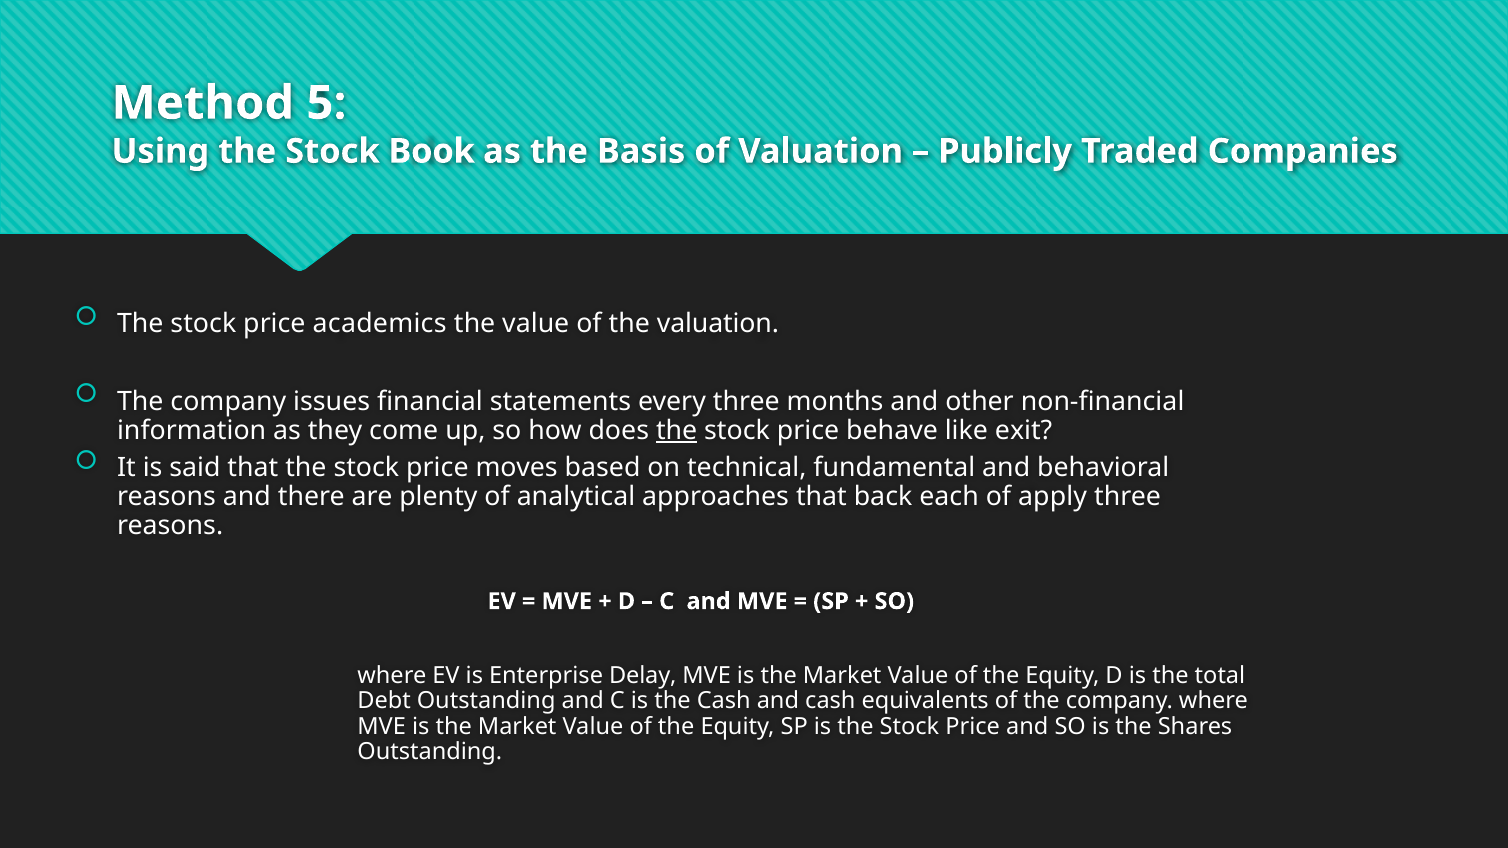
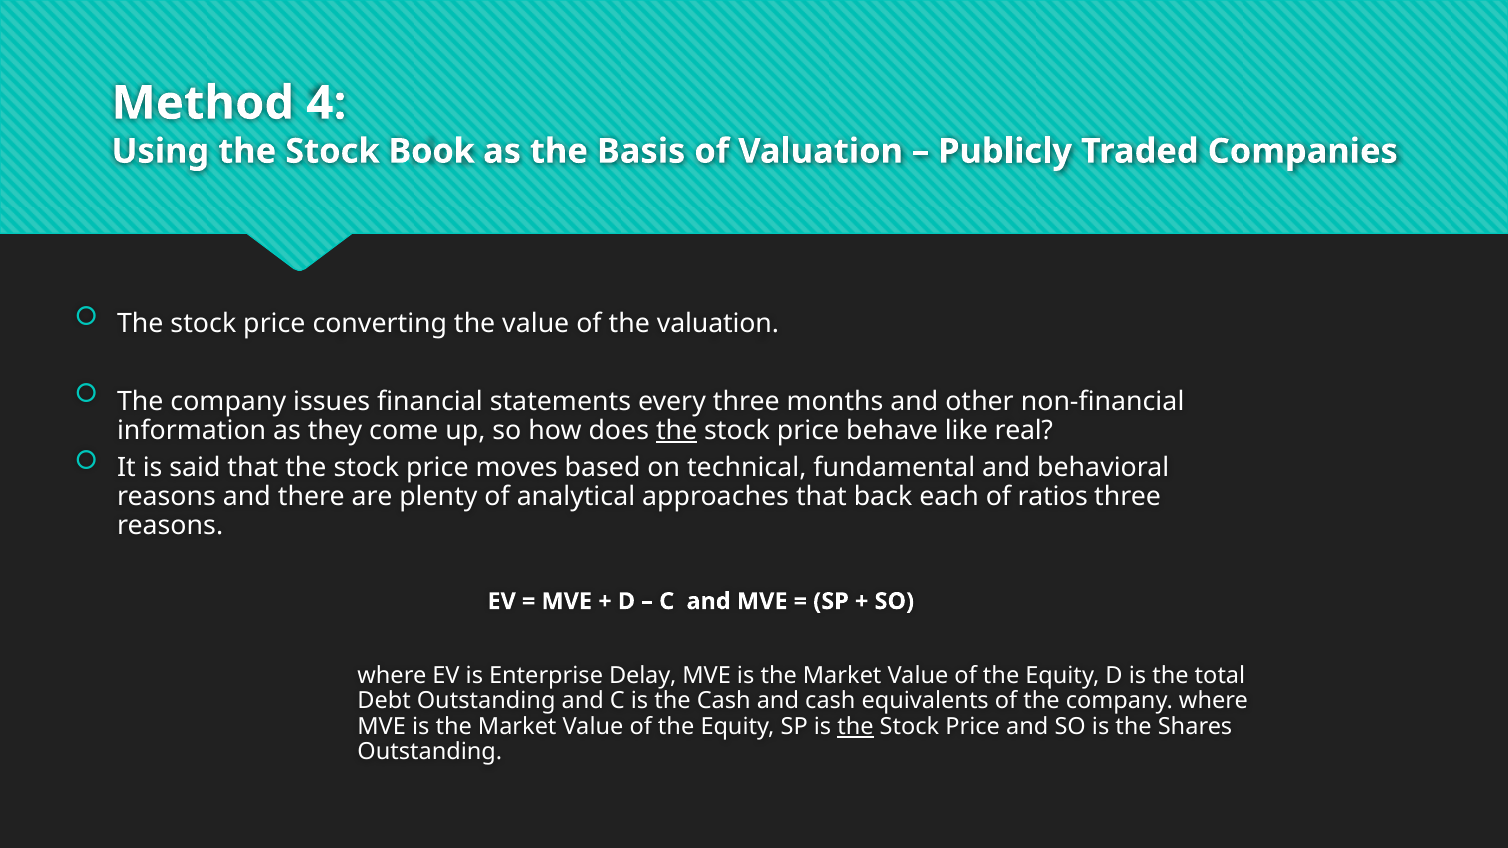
5: 5 -> 4 (327, 103)
academics: academics -> converting (380, 324)
exit: exit -> real (1024, 431)
apply: apply -> ratios (1053, 497)
the underline: none -> present (856, 727)
